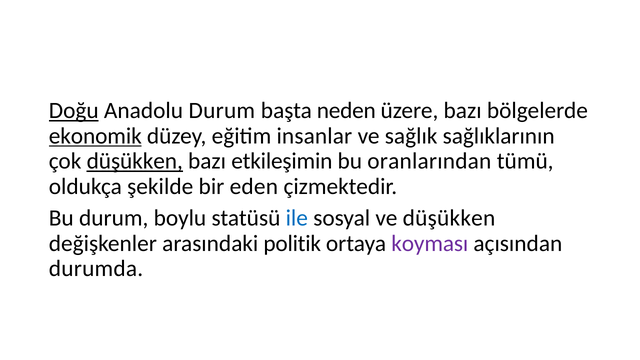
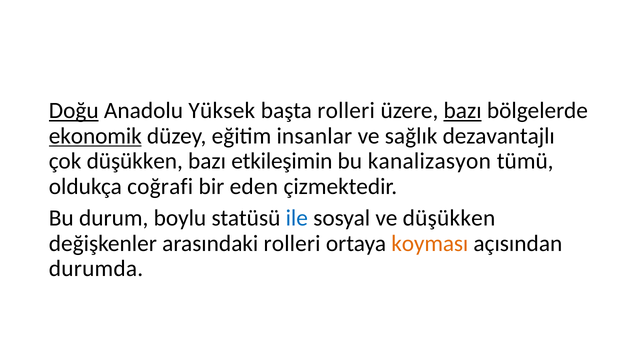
Anadolu Durum: Durum -> Yüksek (222, 111)
başta neden: neden -> rolleri (346, 111)
bazı underline: none -> present (463, 111)
sağlıklarının: sağlıklarının -> dezavantajlı (499, 136)
düşükken underline: present -> none (135, 161)
oranlarından: oranlarından -> kanalizasyon (429, 161)
şekilde: şekilde -> coğrafi (160, 186)
arasındaki politik: politik -> rolleri (292, 244)
koyması colour: purple -> orange (430, 244)
